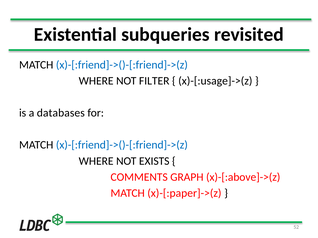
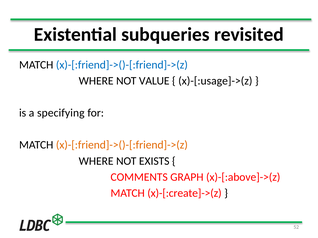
FILTER: FILTER -> VALUE (154, 81)
databases: databases -> specifying (61, 113)
x)-[:friend]->()-[:friend]->(z colour: blue -> orange (122, 145)
x)-[:paper]->(z: x)-[:paper]->(z -> x)-[:create]->(z (184, 193)
